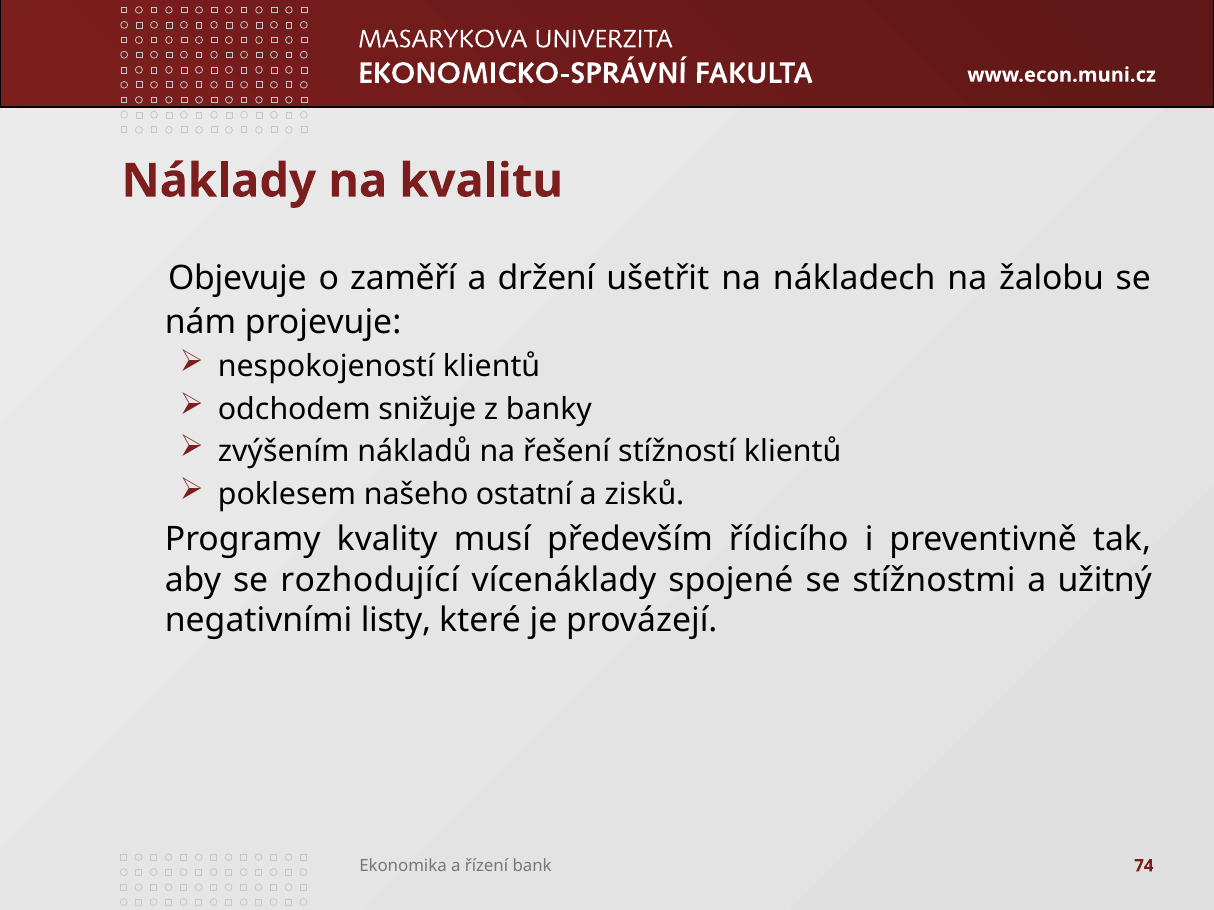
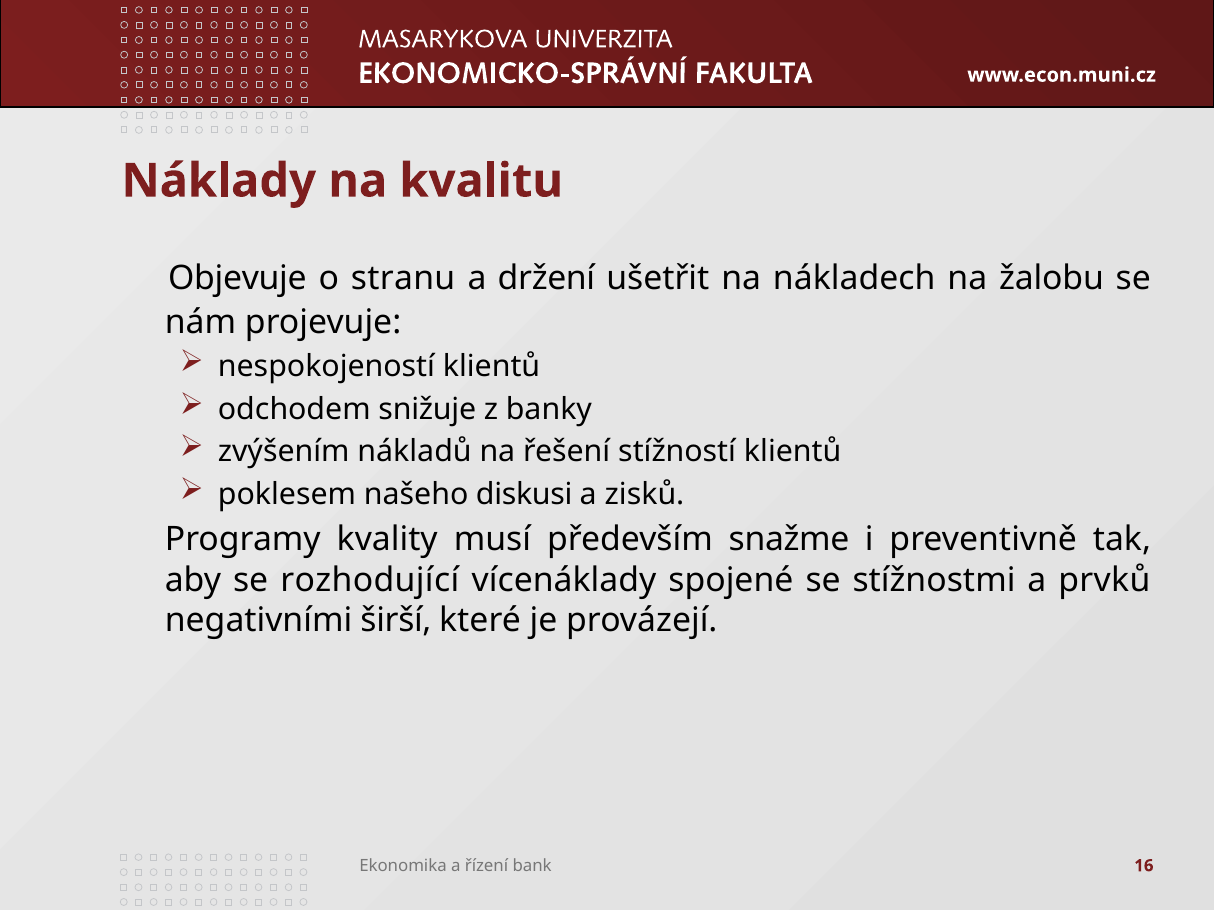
zaměří: zaměří -> stranu (403, 278)
ostatní: ostatní -> diskusi (524, 495)
řídicího: řídicího -> snažme (789, 540)
užitný: užitný -> prvků (1104, 580)
listy: listy -> širší (396, 621)
74: 74 -> 16 (1144, 866)
